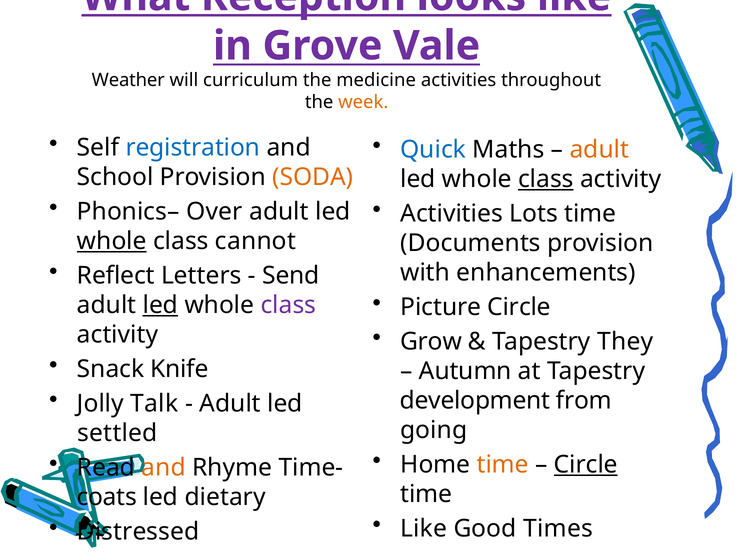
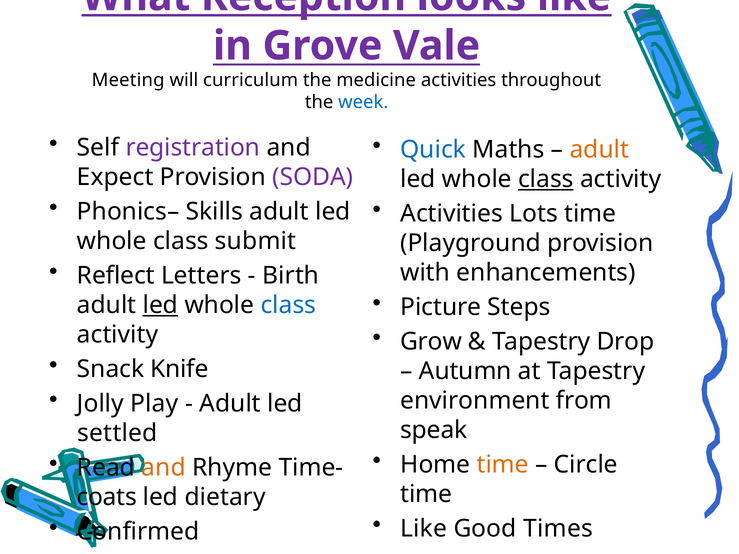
Weather: Weather -> Meeting (128, 80)
week colour: orange -> blue (363, 102)
registration colour: blue -> purple (193, 148)
School: School -> Expect (115, 177)
SODA colour: orange -> purple (313, 177)
Over: Over -> Skills (214, 212)
whole underline: present -> none (112, 241)
cannot: cannot -> submit (256, 241)
Documents: Documents -> Playground (471, 243)
Send: Send -> Birth (291, 276)
Picture Circle: Circle -> Steps (519, 307)
class colour: purple -> blue (288, 305)
They: They -> Drop (625, 342)
Talk: Talk -> Play (154, 404)
development: development -> environment (475, 401)
going: going -> speak (434, 430)
Circle underline: present -> none (586, 465)
Distressed: Distressed -> Confirmed (138, 532)
